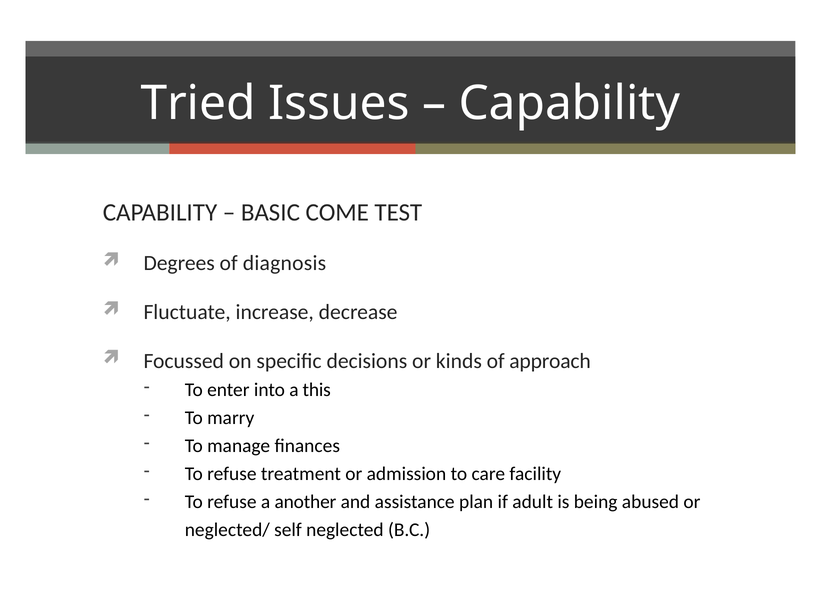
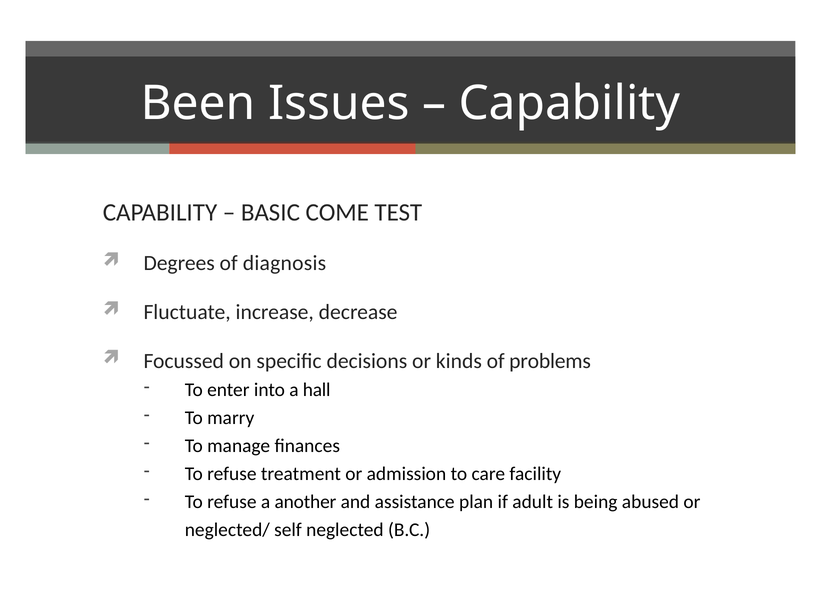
Tried: Tried -> Been (198, 103)
approach: approach -> problems (550, 361)
this: this -> hall (317, 390)
